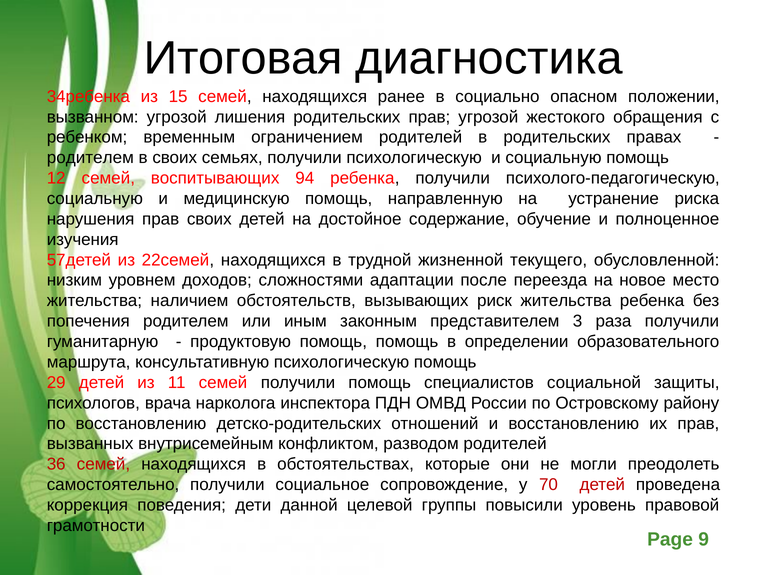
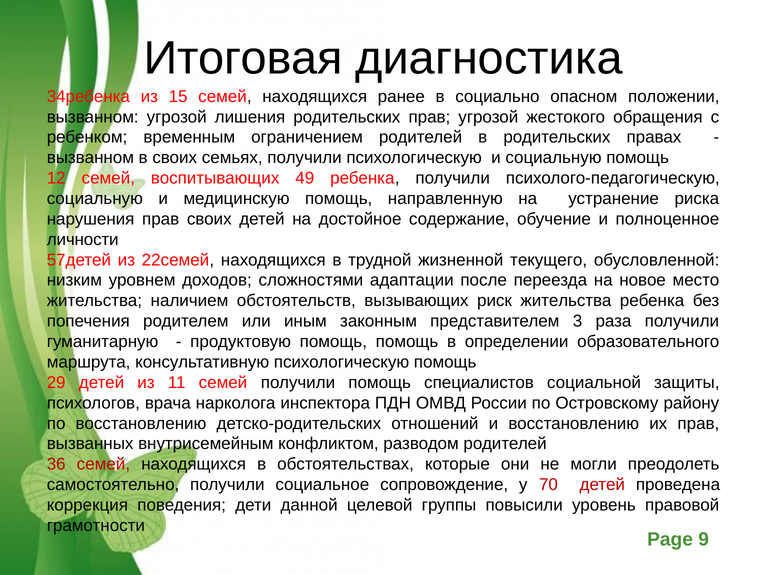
родителем: родителем -> вызванном (90, 158)
94: 94 -> 49 (305, 178)
изучения: изучения -> личности (83, 240)
